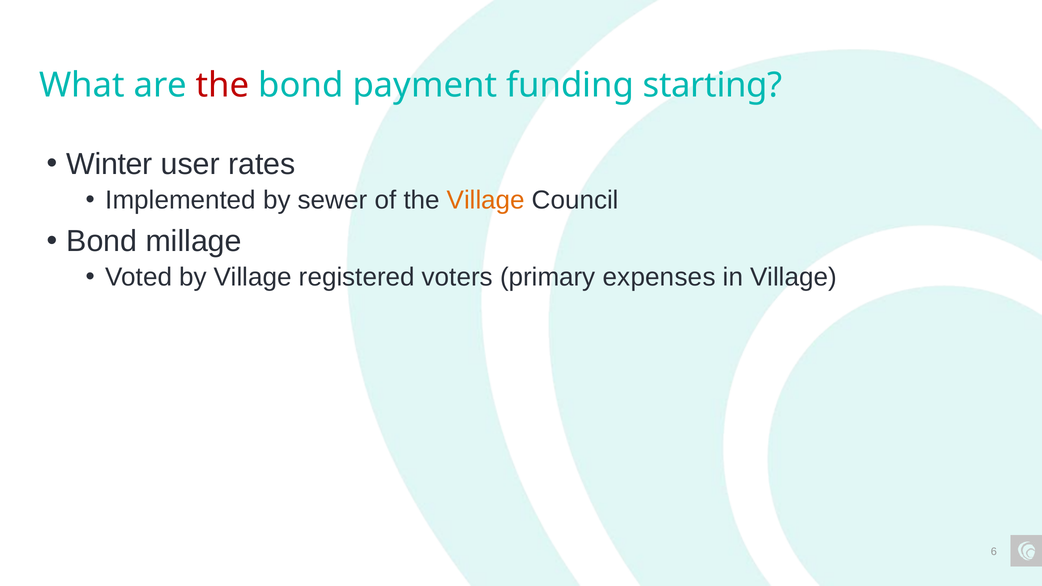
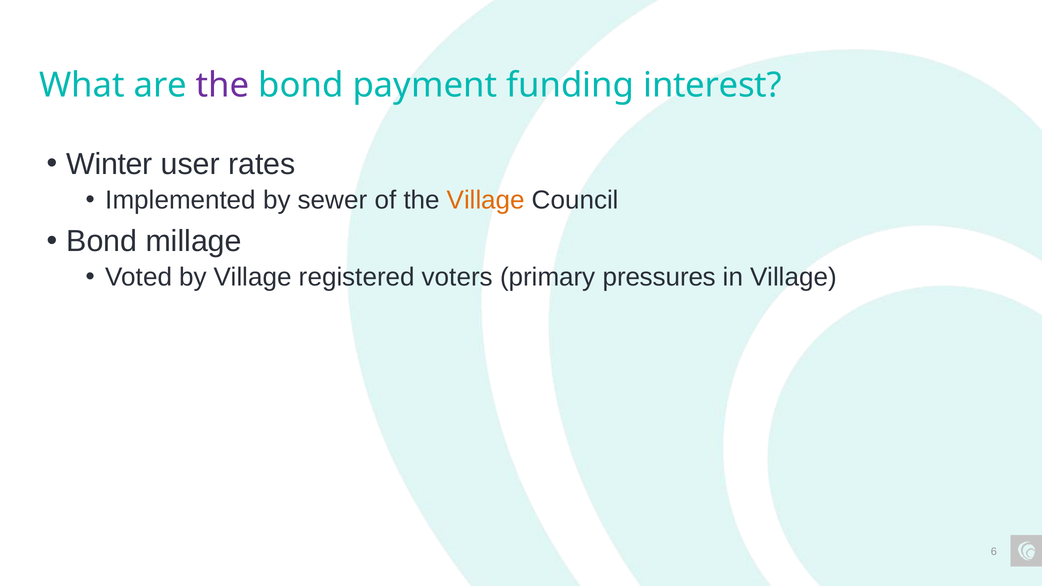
the colour: red -> purple (222, 85)
starting: starting -> interest (713, 85)
expenses: expenses -> pressures (659, 277)
